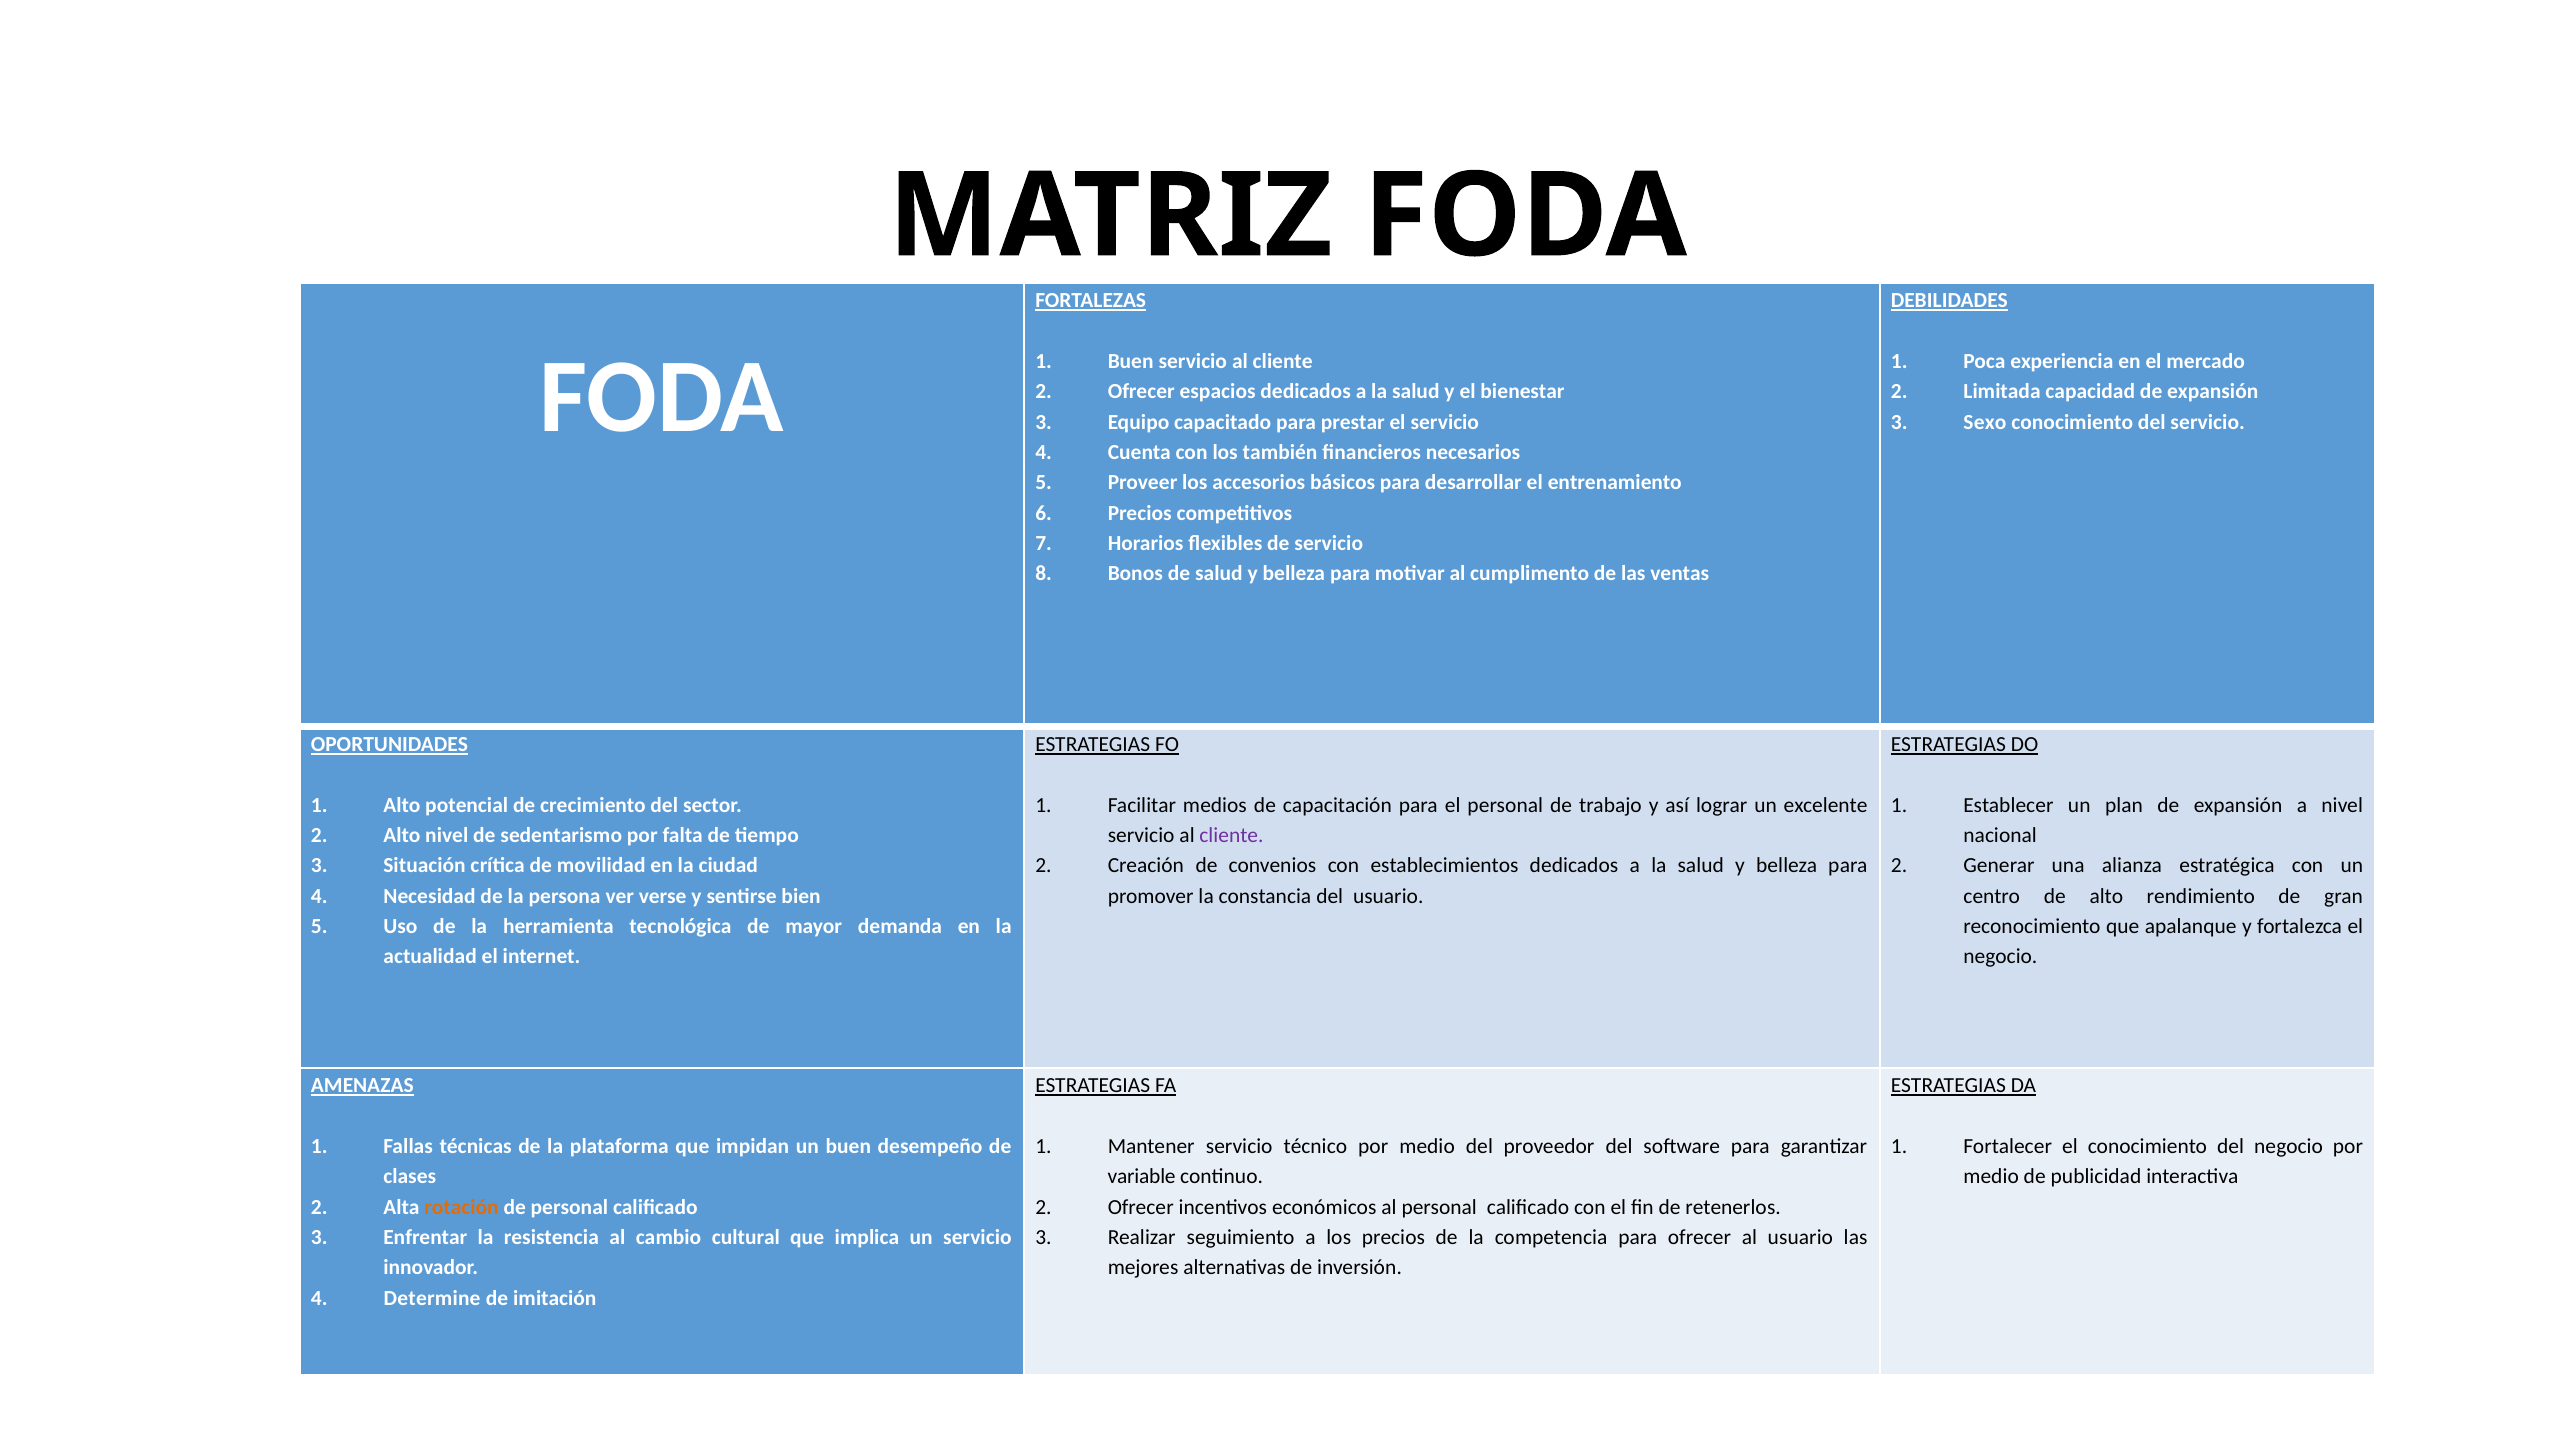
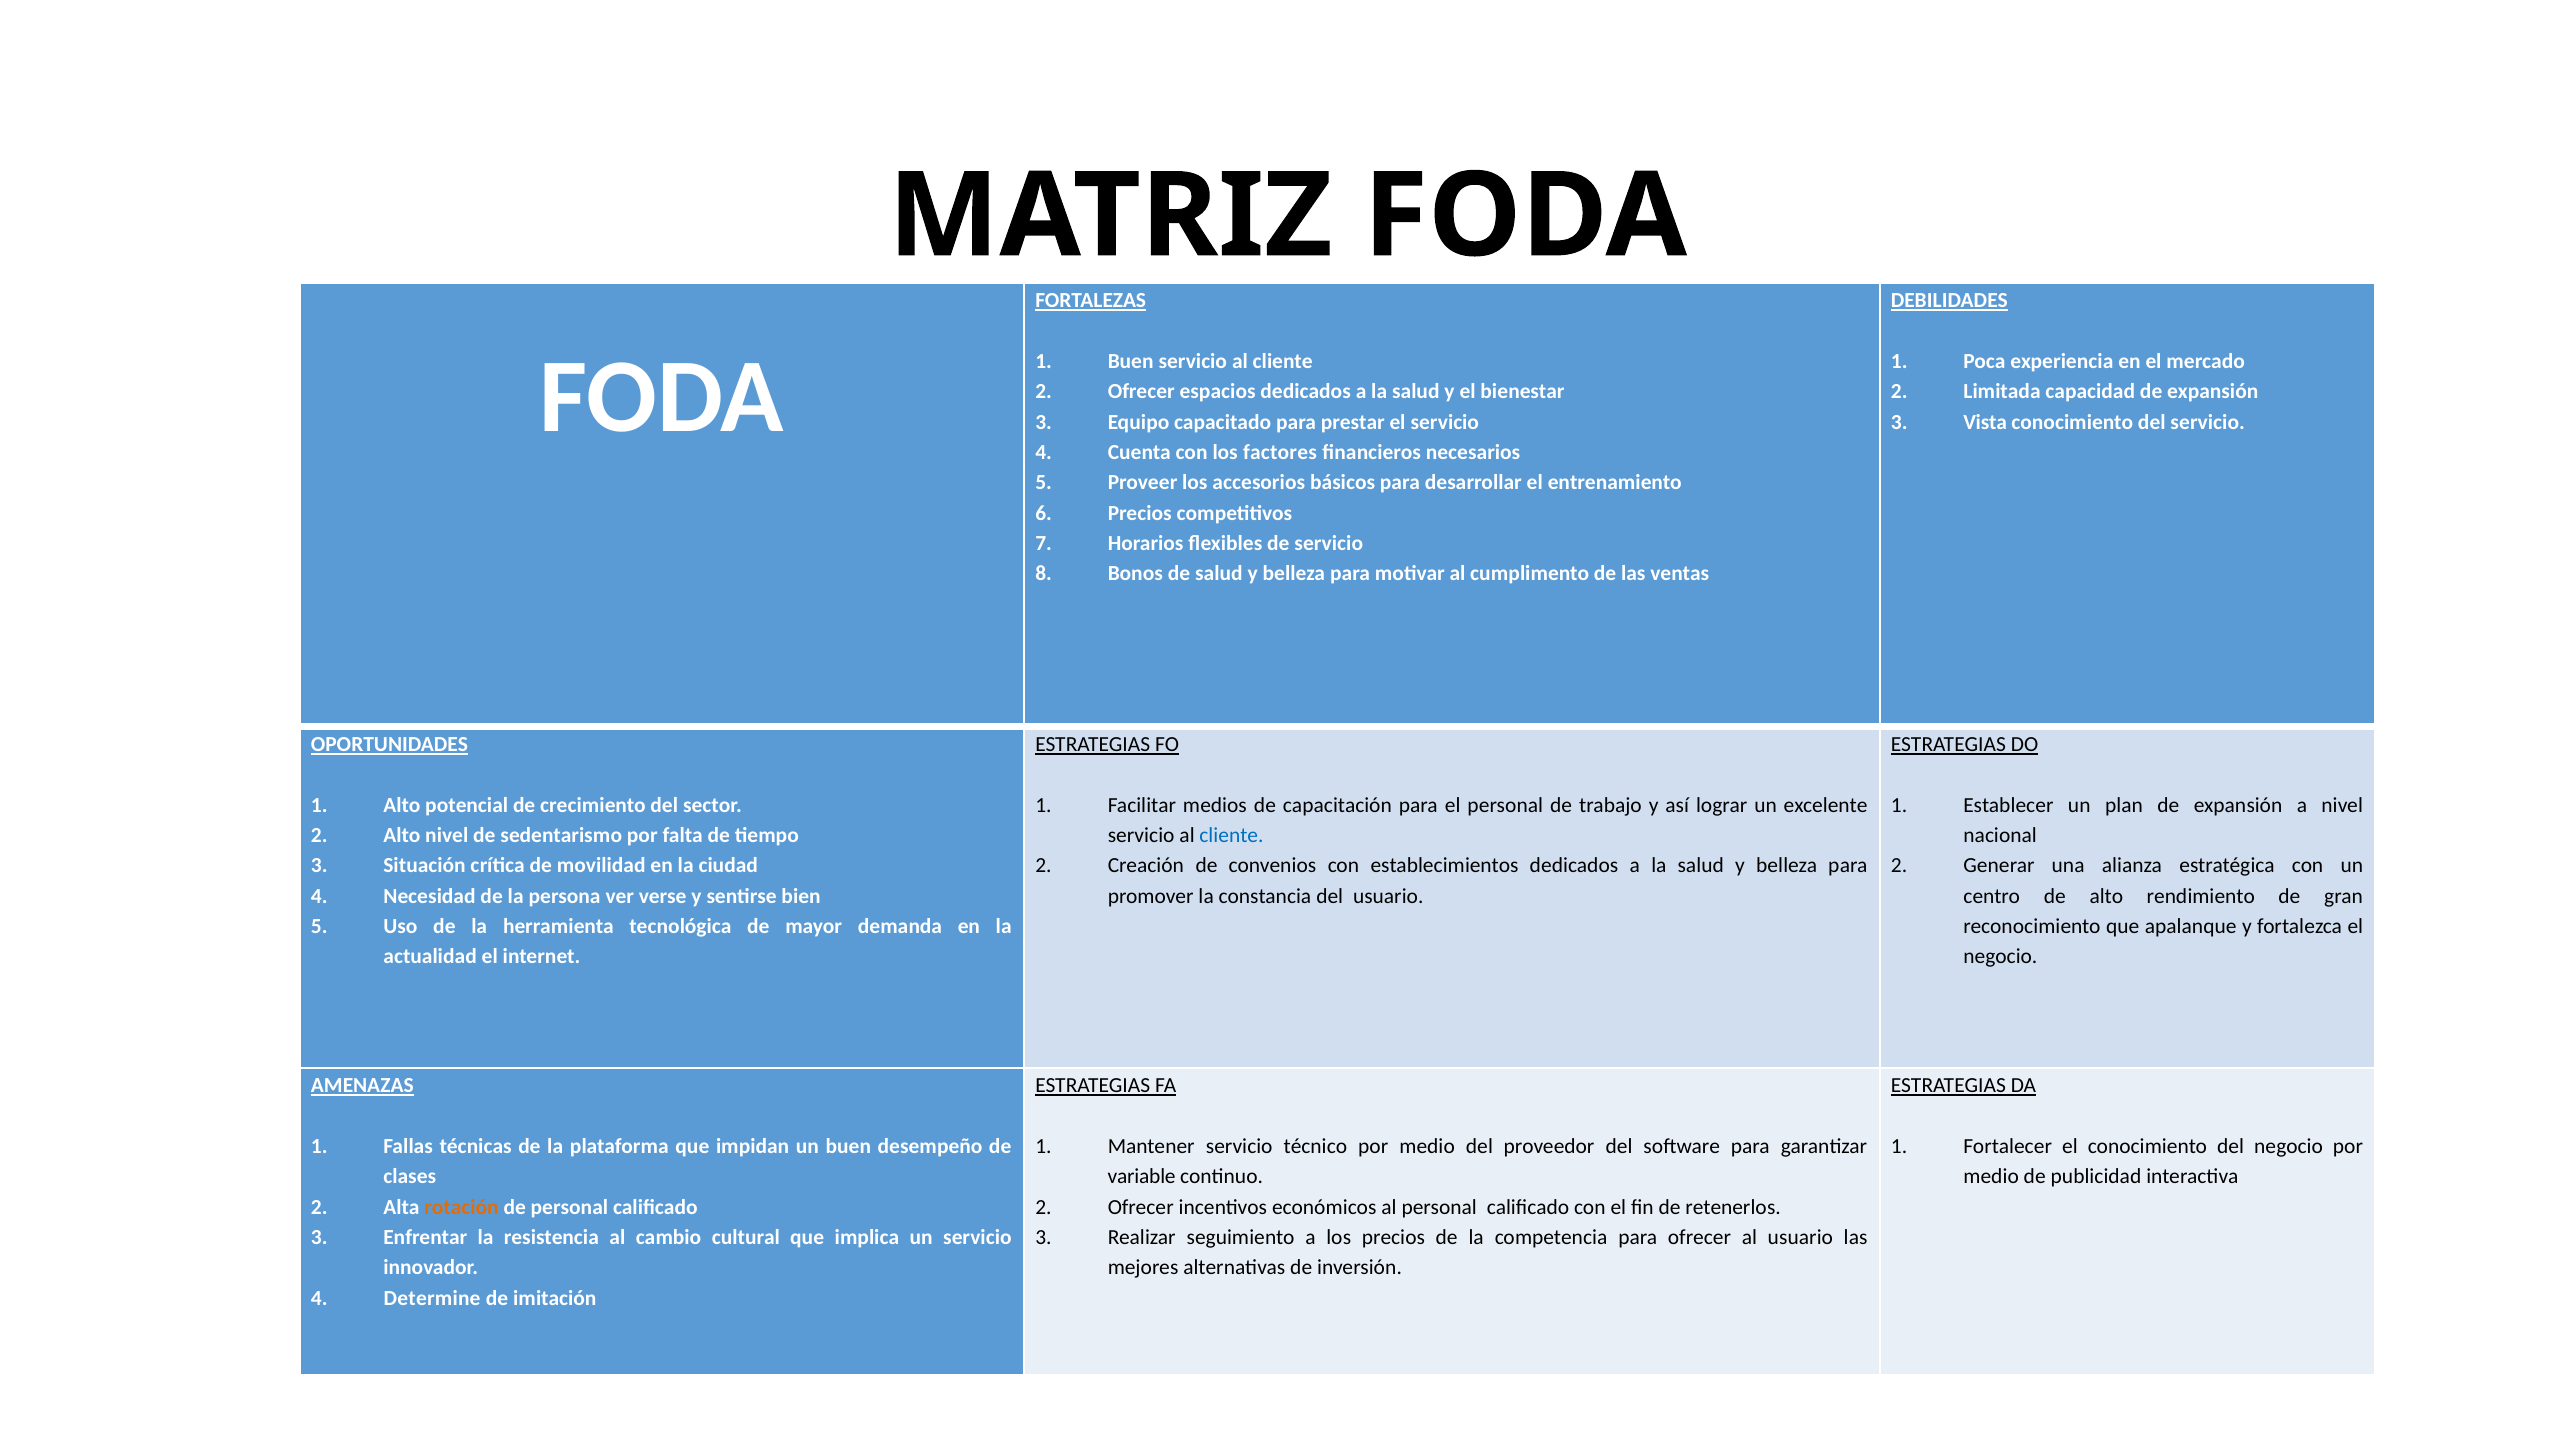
Sexo: Sexo -> Vista (1985, 422)
también: también -> factores (1280, 452)
cliente colour: purple -> blue (1231, 835)
